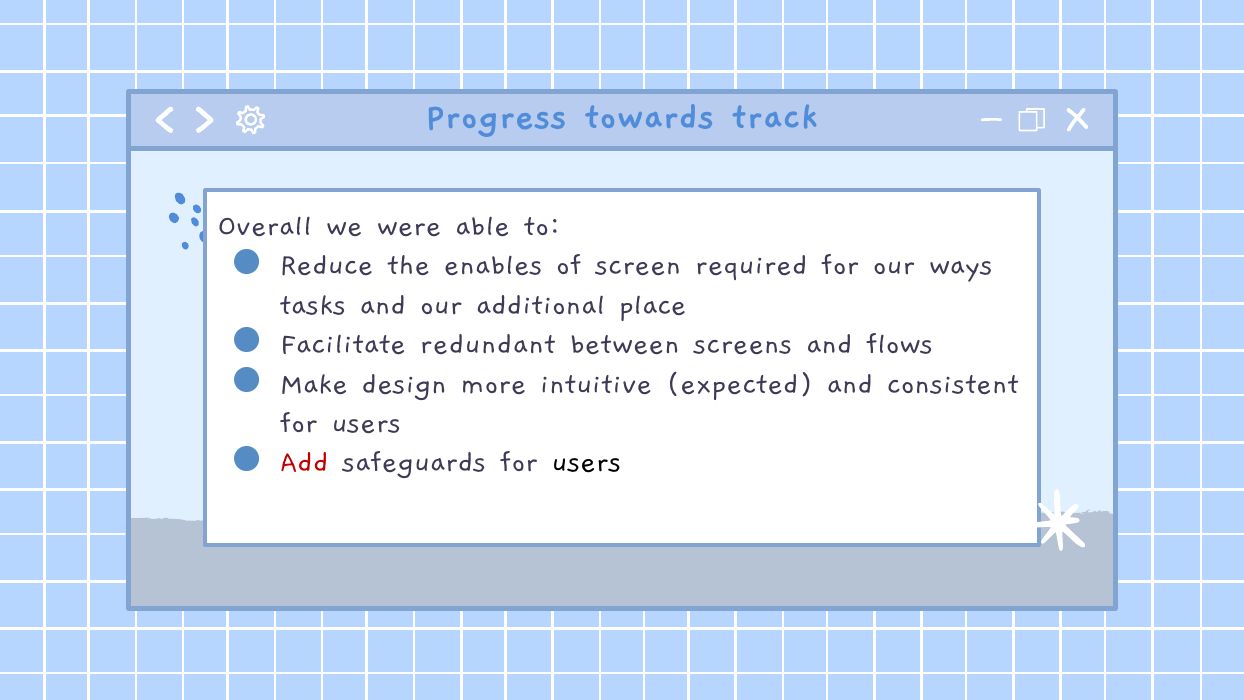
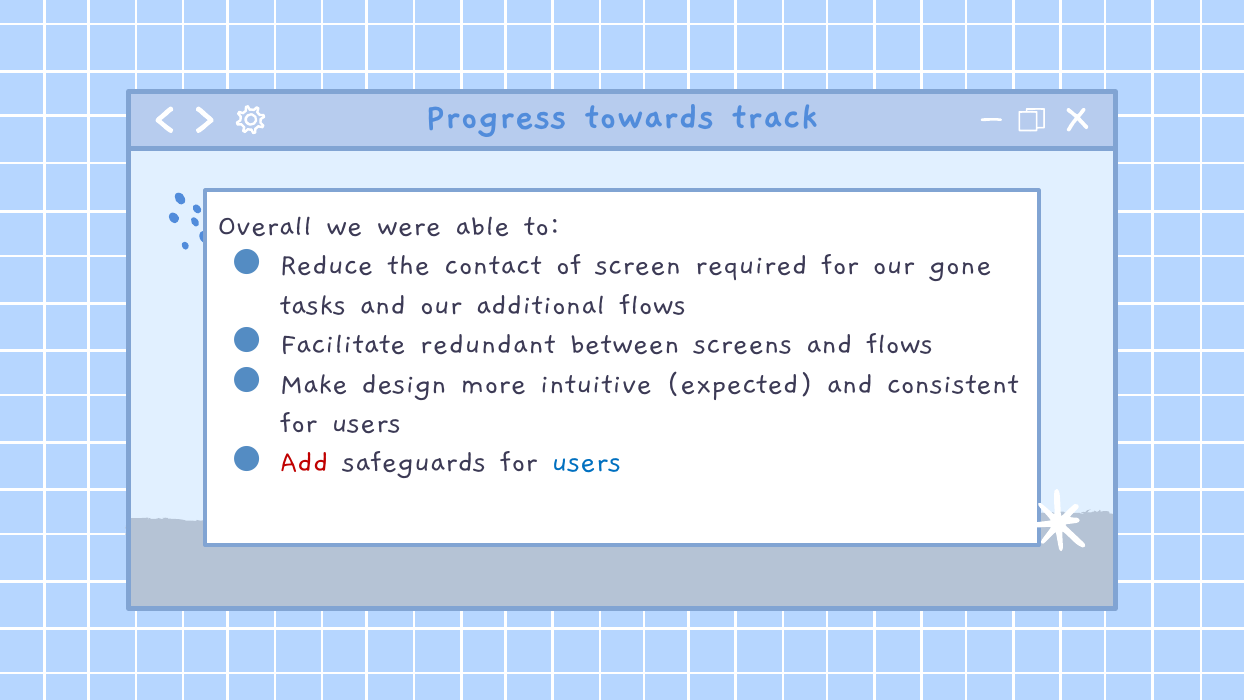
enables: enables -> contact (493, 264)
ways: ways -> gone (961, 264)
additional place: place -> flows (653, 303)
users colour: black -> blue (587, 461)
